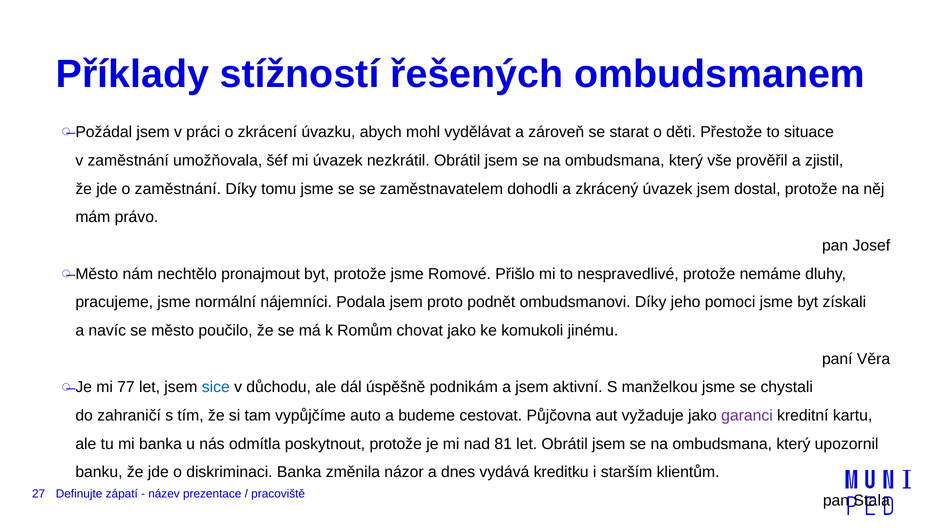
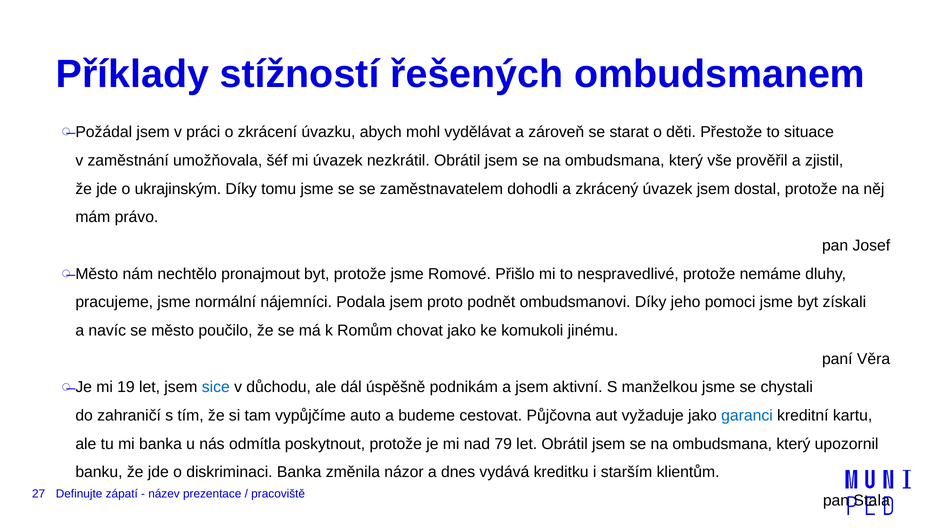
o zaměstnání: zaměstnání -> ukrajinským (178, 189)
77: 77 -> 19 (126, 387)
garanci colour: purple -> blue (747, 416)
81: 81 -> 79 (503, 444)
